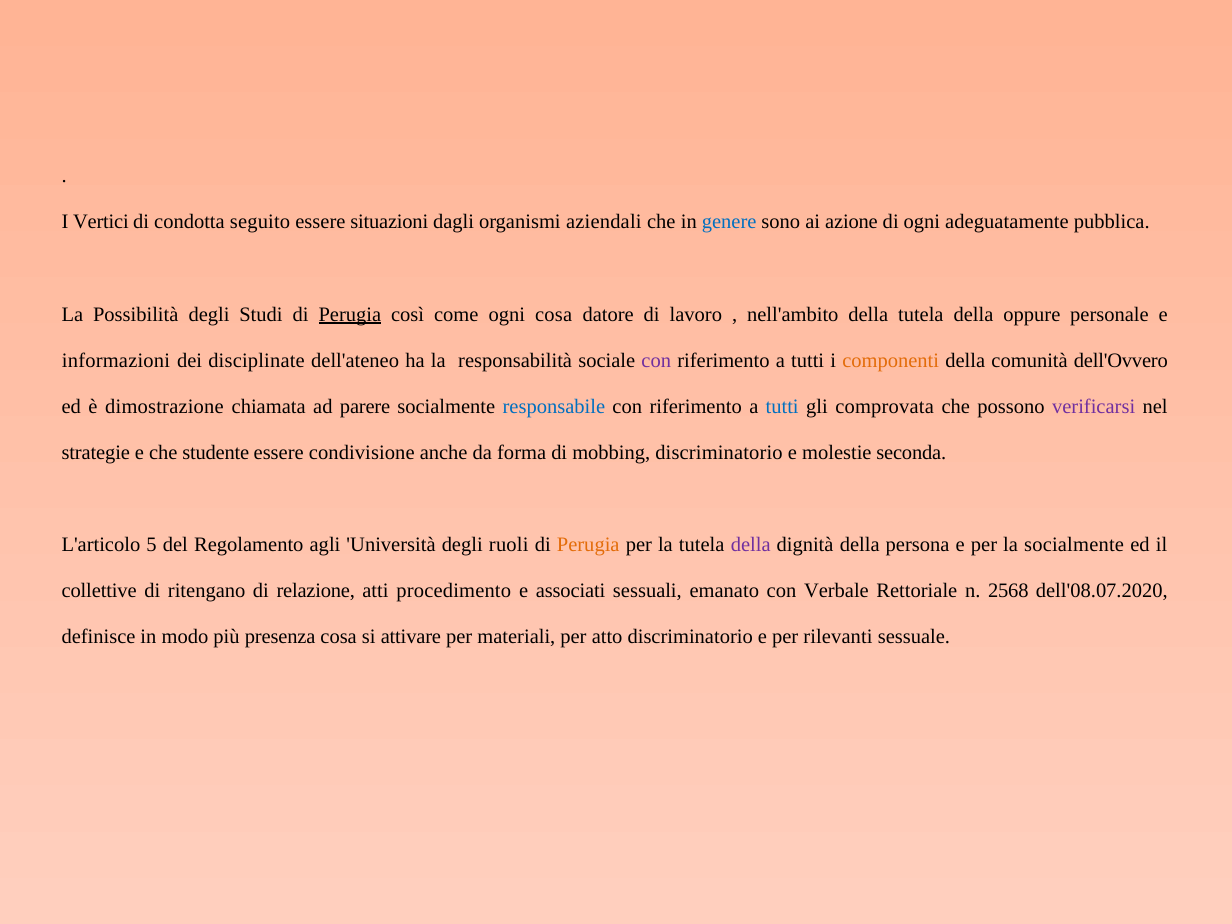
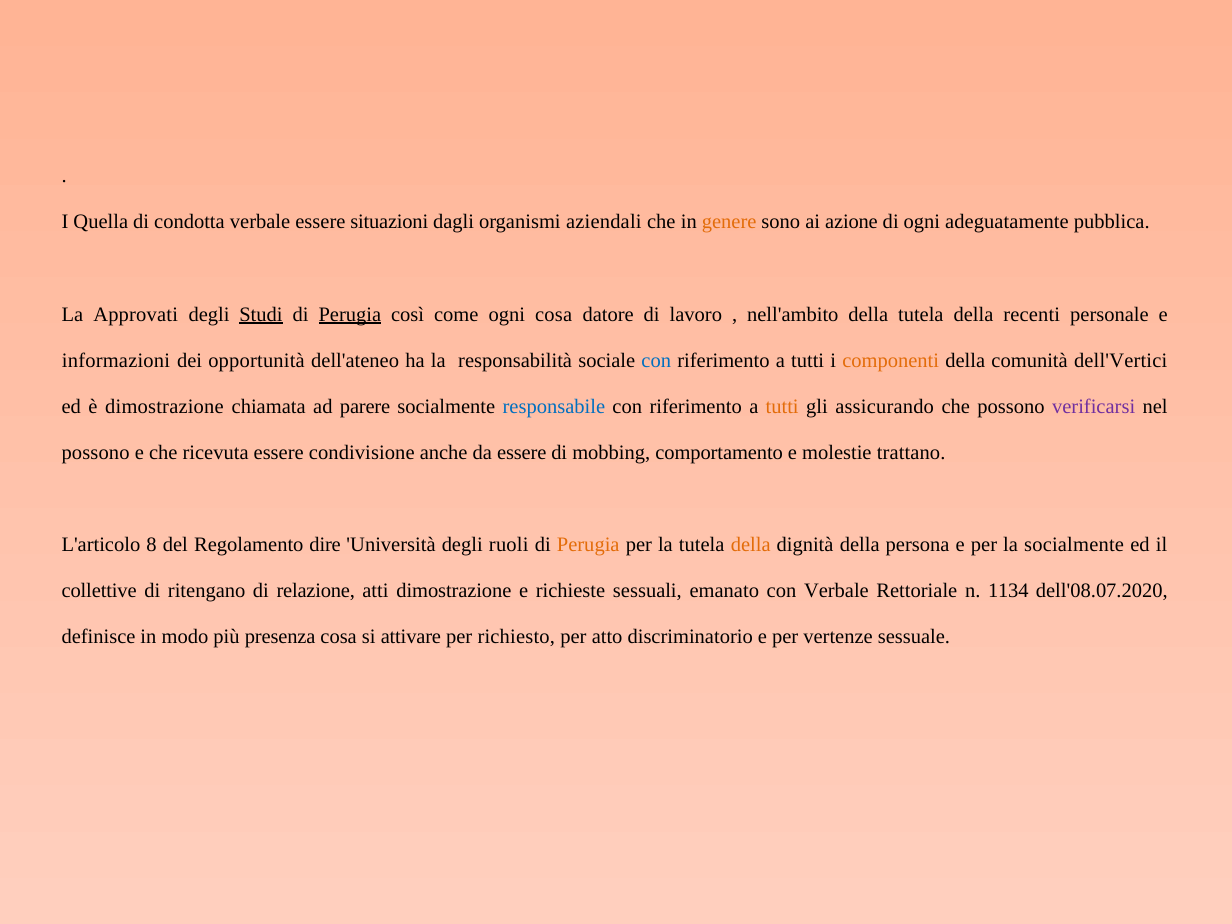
Vertici: Vertici -> Quella (101, 222)
condotta seguito: seguito -> verbale (260, 222)
genere colour: blue -> orange (729, 222)
Possibilità: Possibilità -> Approvati (136, 314)
Studi underline: none -> present (261, 314)
oppure: oppure -> recenti (1032, 314)
disciplinate: disciplinate -> opportunità (257, 360)
con colour: purple -> blue (656, 360)
dell'Ovvero: dell'Ovvero -> dell'Vertici (1121, 360)
tutti colour: blue -> orange (782, 407)
comprovata: comprovata -> assicurando (885, 407)
strategie: strategie -> possono (96, 453)
studente: studente -> ricevuta (216, 453)
da forma: forma -> essere (522, 453)
mobbing discriminatorio: discriminatorio -> comportamento (719, 453)
seconda: seconda -> trattano (911, 453)
5: 5 -> 8 (152, 545)
agli: agli -> dire (325, 545)
della colour: purple -> orange (751, 545)
atti procedimento: procedimento -> dimostrazione (454, 591)
associati: associati -> richieste (570, 591)
2568: 2568 -> 1134 (1008, 591)
materiali: materiali -> richiesto (516, 637)
rilevanti: rilevanti -> vertenze (838, 637)
